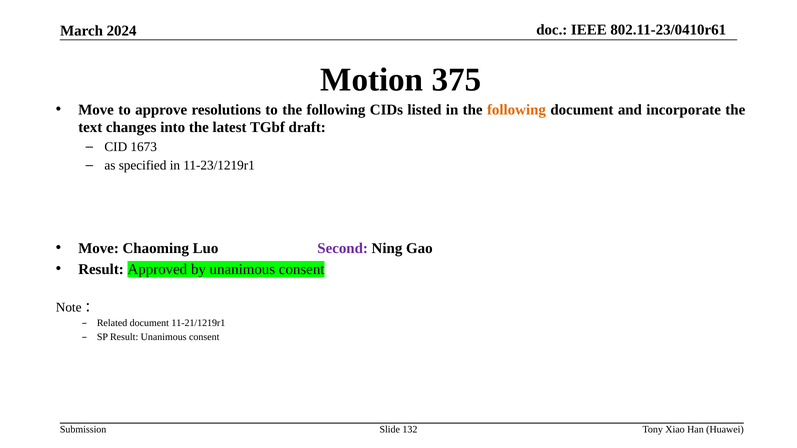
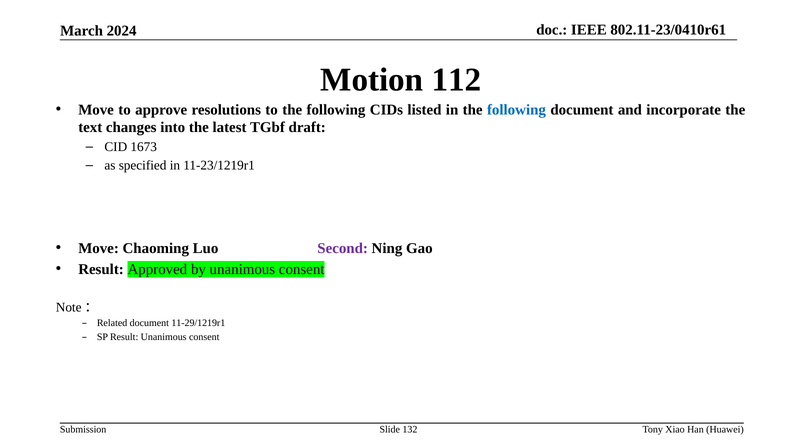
375: 375 -> 112 (457, 80)
following colour: orange -> blue (516, 110)
11-21/1219r1: 11-21/1219r1 -> 11-29/1219r1 (198, 323)
